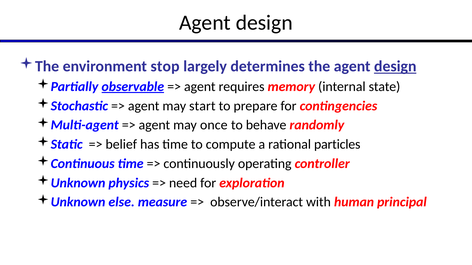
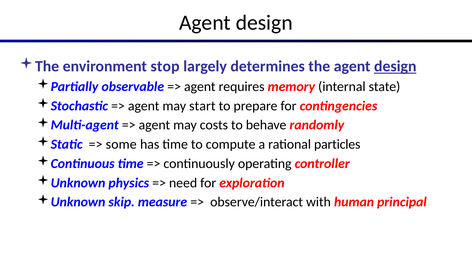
observable underline: present -> none (133, 87)
once: once -> costs (214, 125)
belief: belief -> some (121, 145)
else: else -> skip (122, 202)
